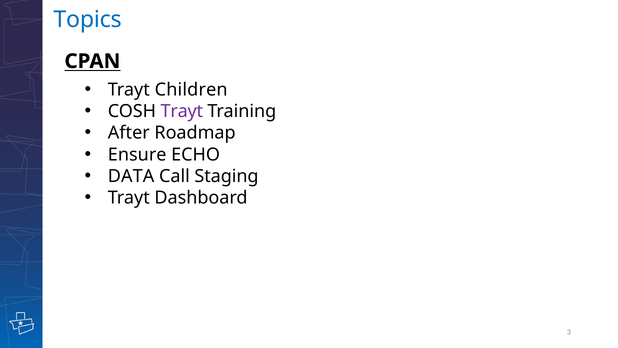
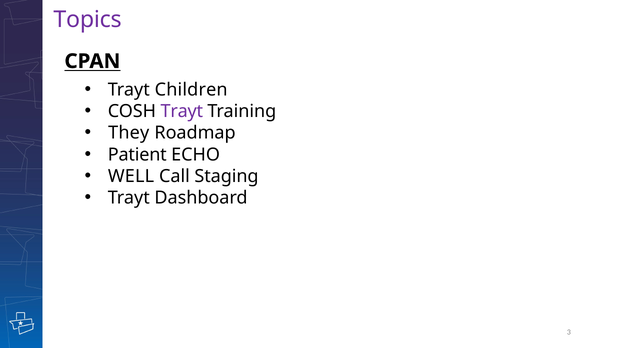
Topics colour: blue -> purple (88, 19)
After: After -> They (129, 133)
Ensure: Ensure -> Patient (137, 154)
DATA: DATA -> WELL (131, 176)
